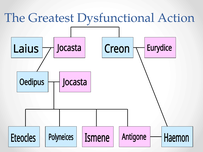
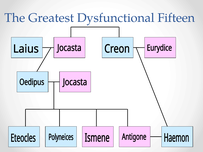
Action: Action -> Fifteen (176, 18)
